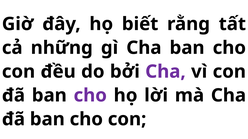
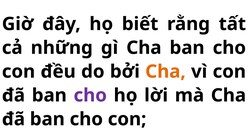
Cha colour: purple -> orange (165, 72)
